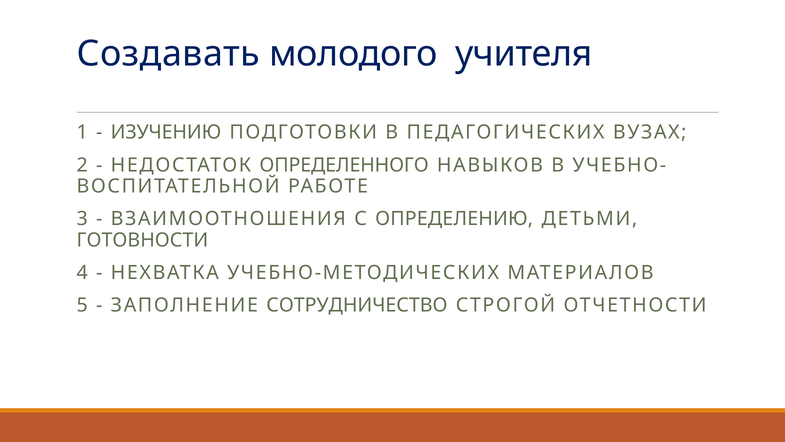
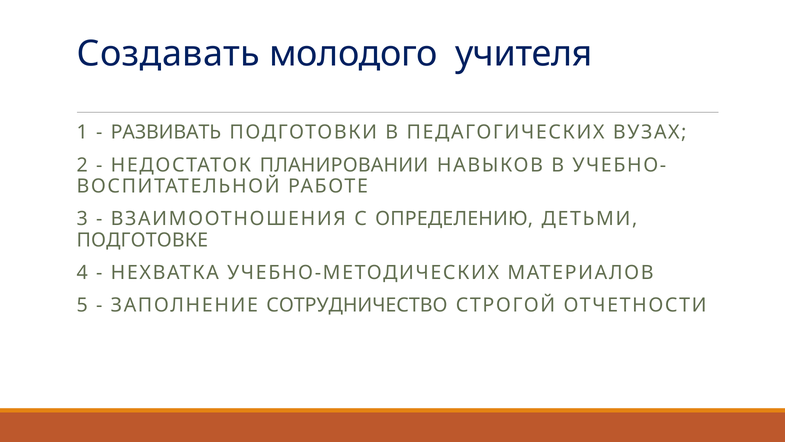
ИЗУЧЕНИЮ: ИЗУЧЕНИЮ -> РАЗВИВАТЬ (166, 132)
ОПРЕДЕЛЕННОГО: ОПРЕДЕЛЕННОГО -> ПЛАНИРОВАНИИ (344, 165)
ГОТОВНОСТИ: ГОТОВНОСТИ -> ПОДГОТОВКЕ (142, 240)
